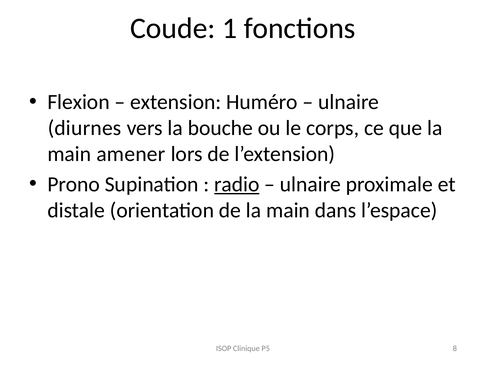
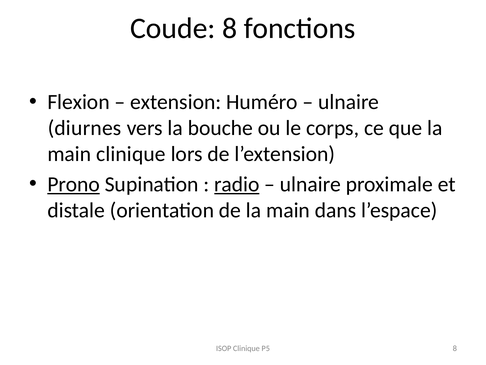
Coude 1: 1 -> 8 (230, 28)
main amener: amener -> clinique (131, 154)
Prono underline: none -> present (74, 184)
